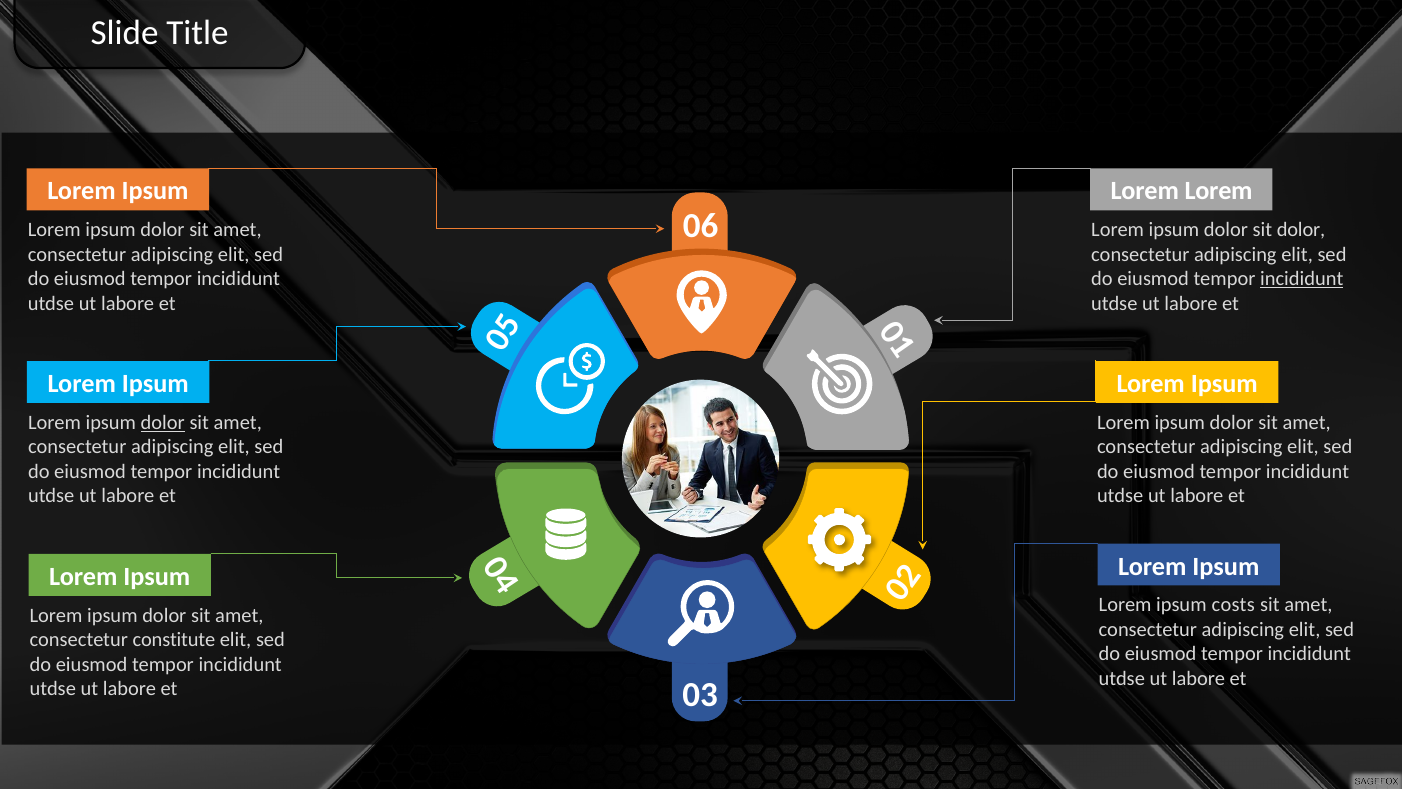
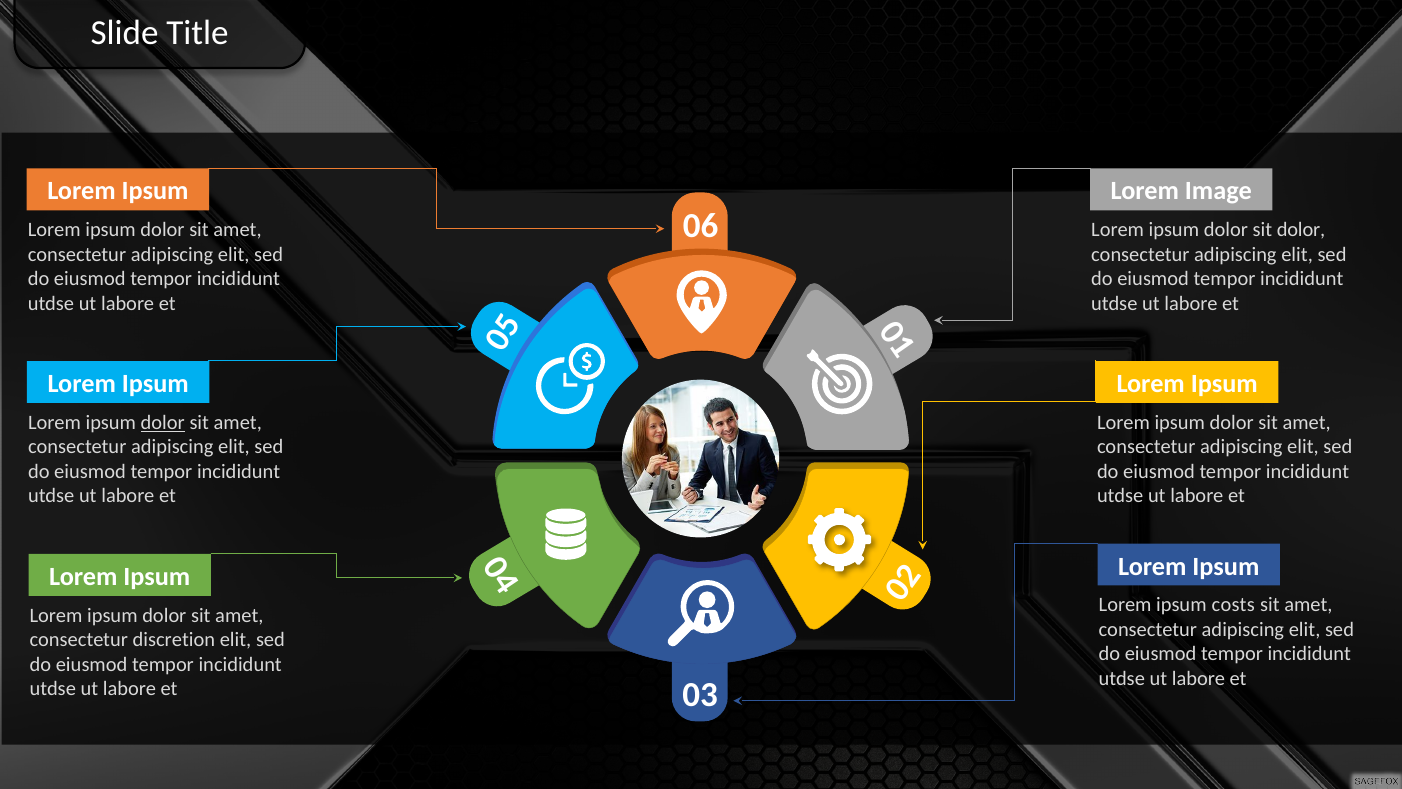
Lorem: Lorem -> Image (1218, 191)
incididunt underline: present -> none (1302, 279)
constitute: constitute -> discretion (174, 640)
